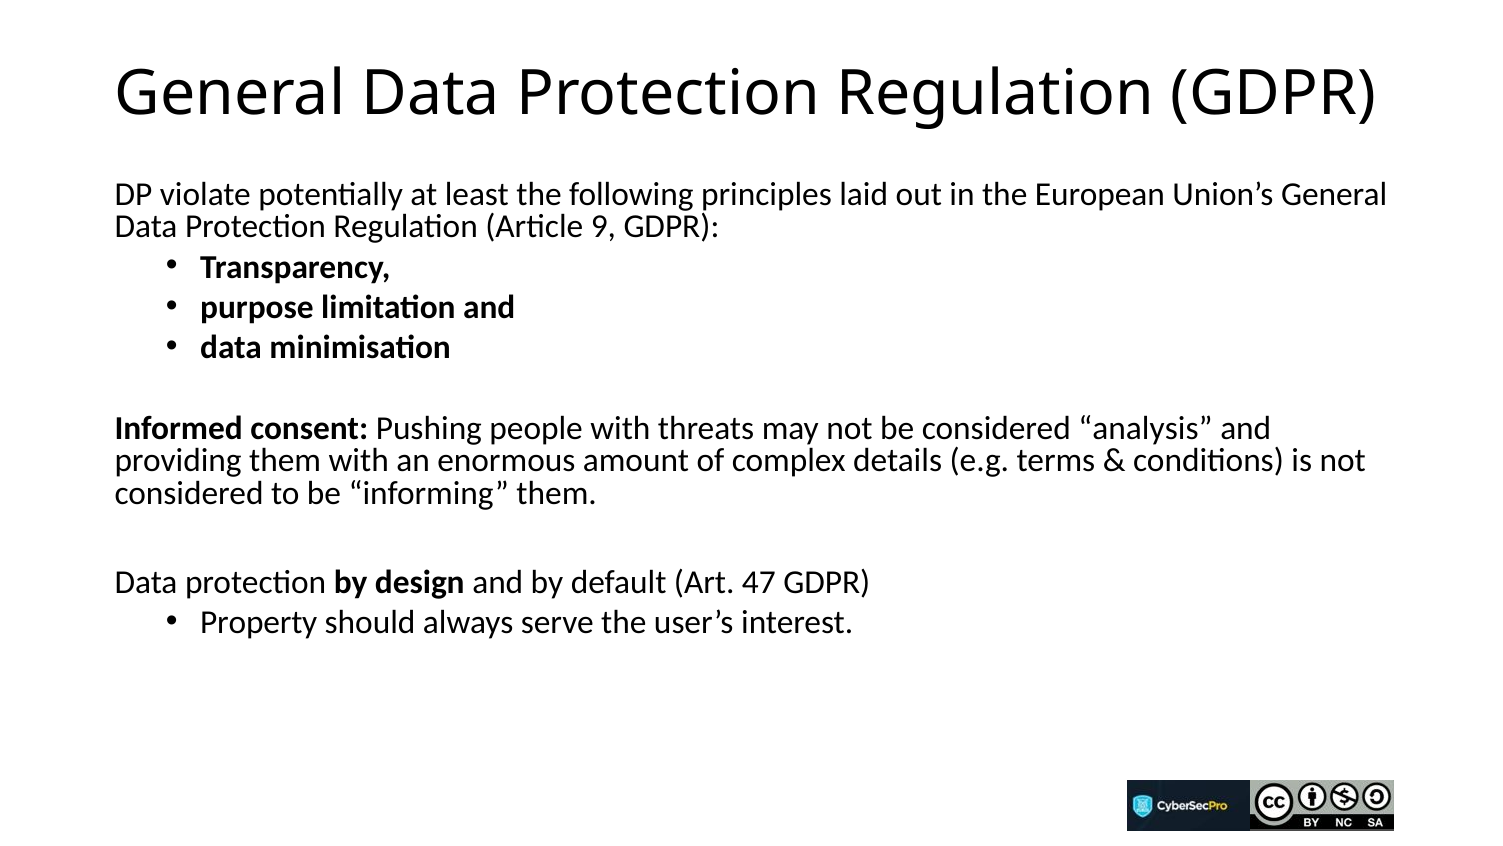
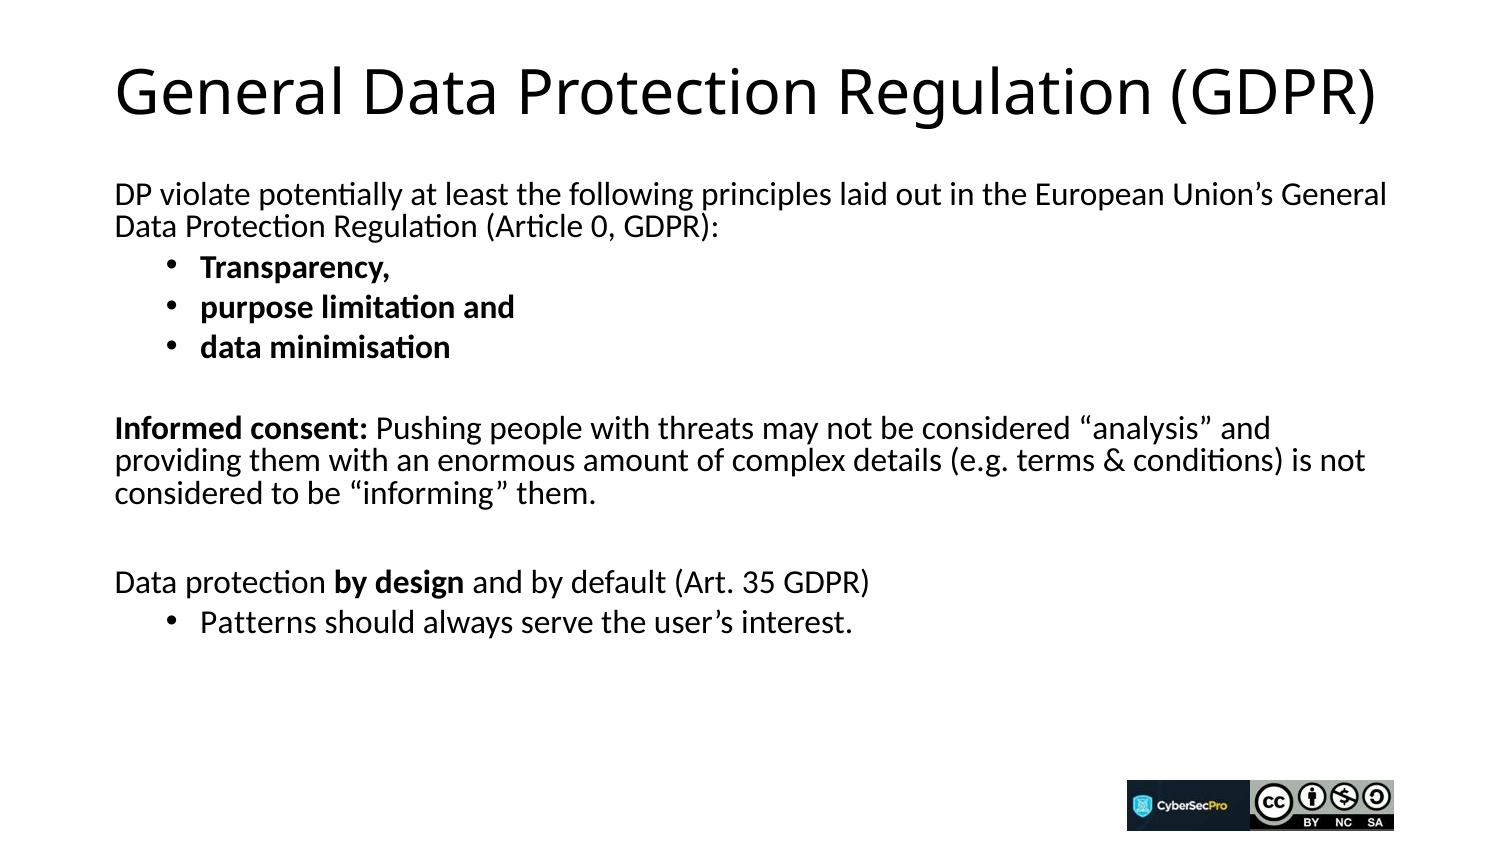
9: 9 -> 0 (603, 226)
47: 47 -> 35 (759, 582)
Property: Property -> Patterns (259, 622)
